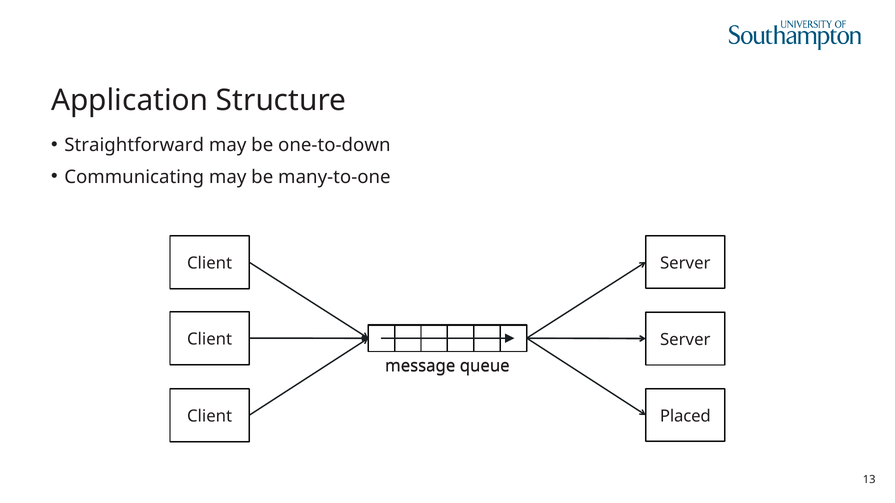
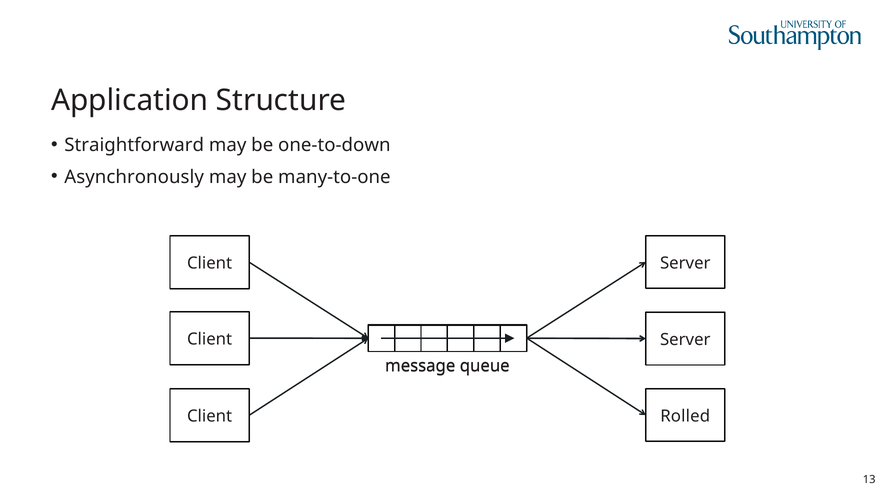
Communicating: Communicating -> Asynchronously (134, 177)
Placed: Placed -> Rolled (685, 417)
